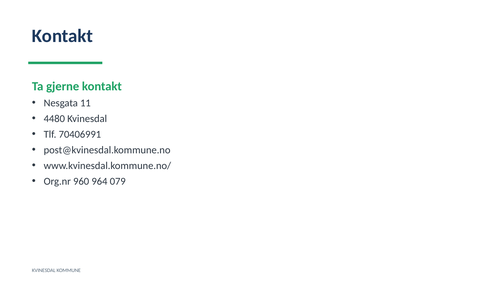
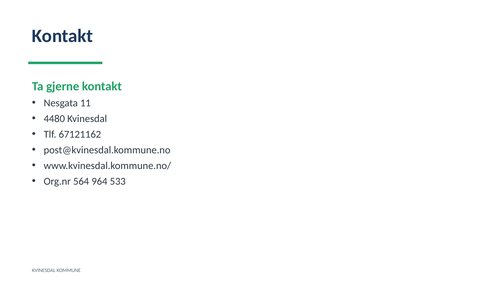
70406991: 70406991 -> 67121162 (80, 135)
960: 960 -> 564 (81, 182)
079: 079 -> 533 (118, 182)
